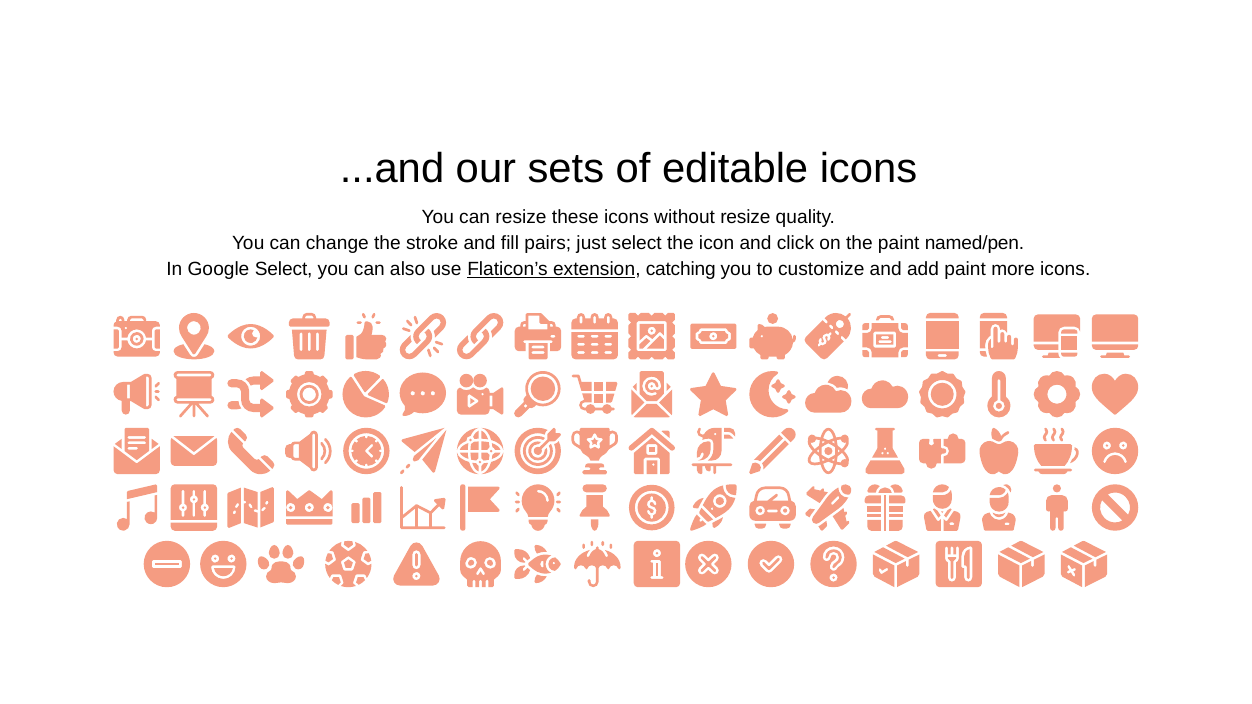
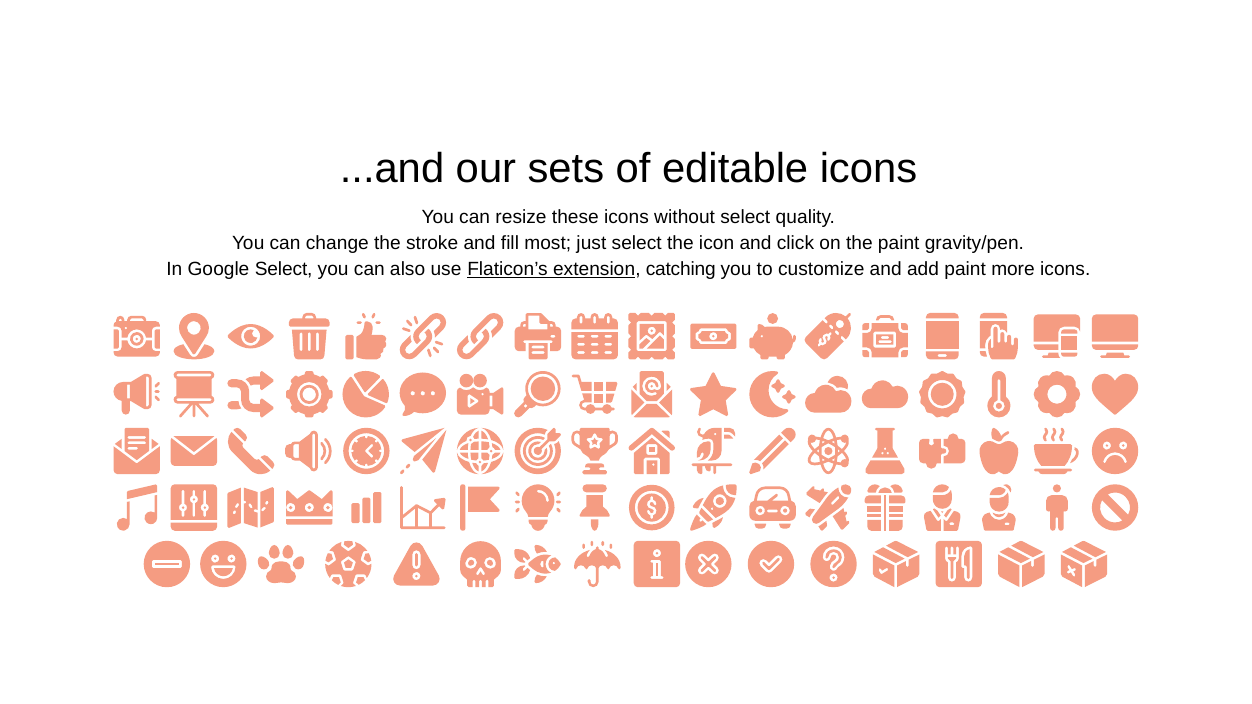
without resize: resize -> select (745, 217)
pairs: pairs -> most (548, 243)
named/pen: named/pen -> gravity/pen (974, 243)
